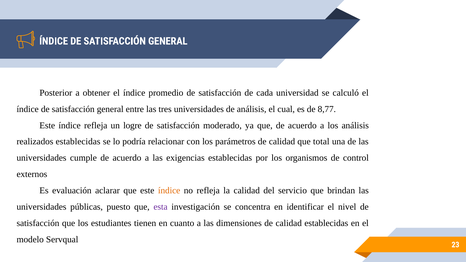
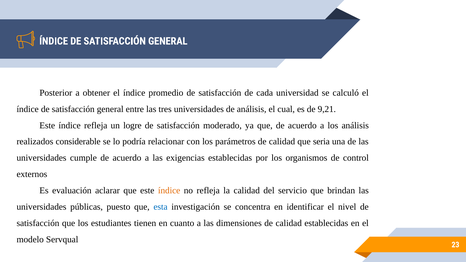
8,77: 8,77 -> 9,21 (327, 109)
realizados establecidas: establecidas -> considerable (78, 142)
total: total -> seria (321, 142)
esta colour: purple -> blue (161, 207)
